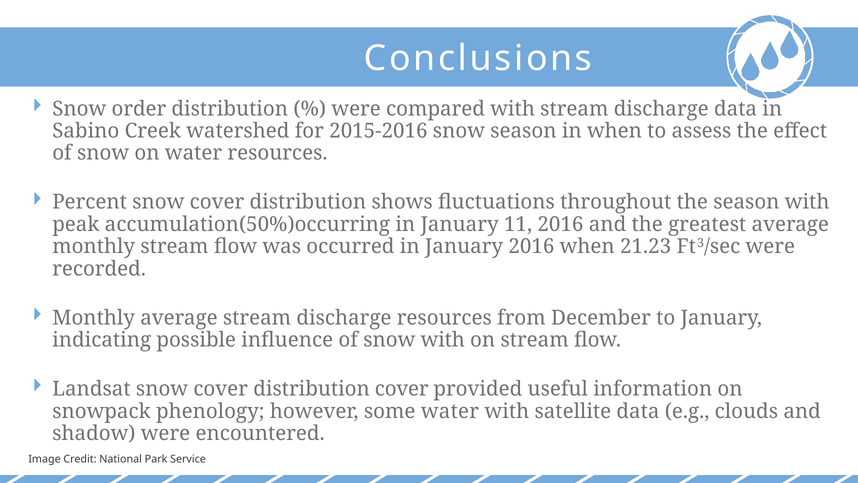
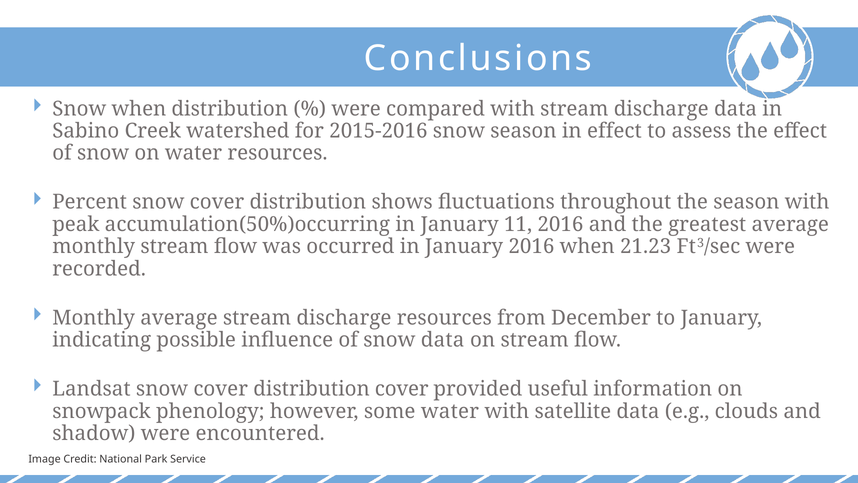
Snow order: order -> when (139, 109)
in when: when -> effect (614, 131)
snow with: with -> data (443, 340)
